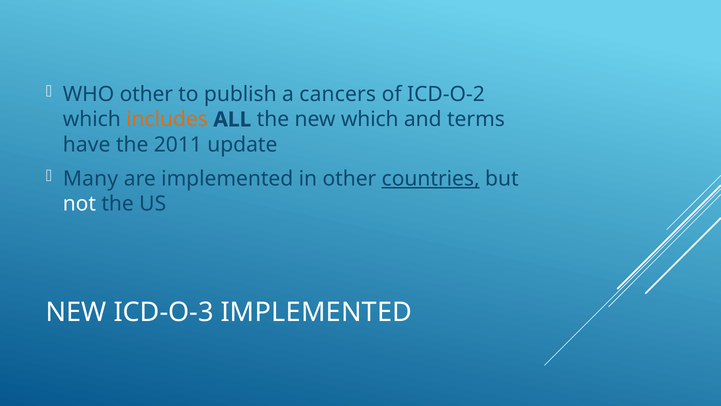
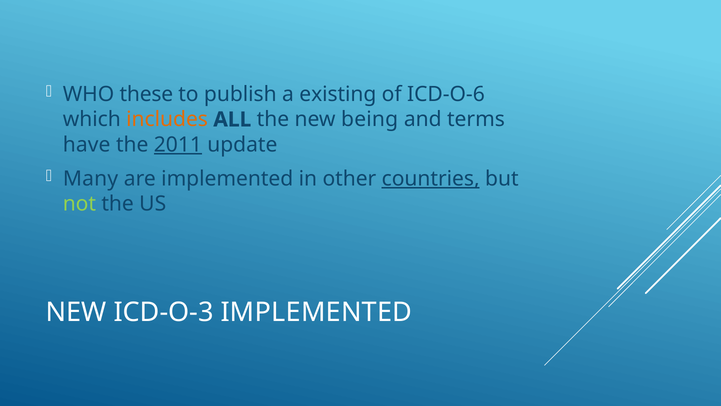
WHO other: other -> these (146, 94)
cancers: cancers -> existing (338, 94)
ICD-O-2: ICD-O-2 -> ICD-O-6 (446, 94)
new which: which -> being (370, 119)
2011 underline: none -> present (178, 145)
not colour: white -> light green (79, 204)
